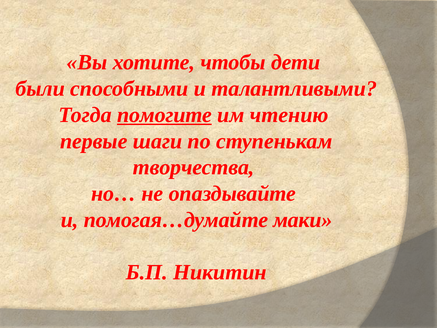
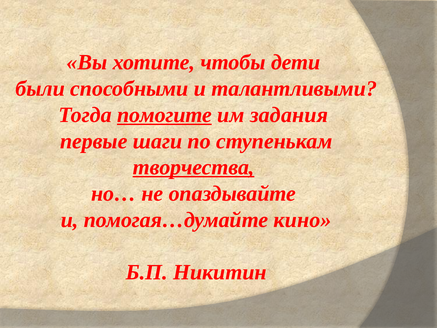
чтению: чтению -> задания (289, 115)
творчества underline: none -> present (194, 167)
маки: маки -> кино (303, 220)
